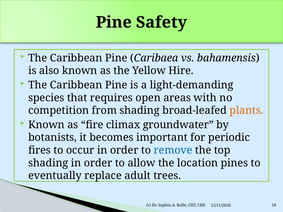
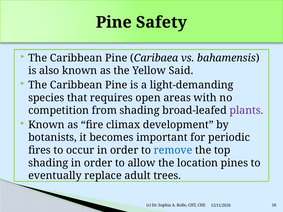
Hire: Hire -> Said (181, 71)
plants colour: orange -> purple (246, 111)
groundwater: groundwater -> development (178, 125)
